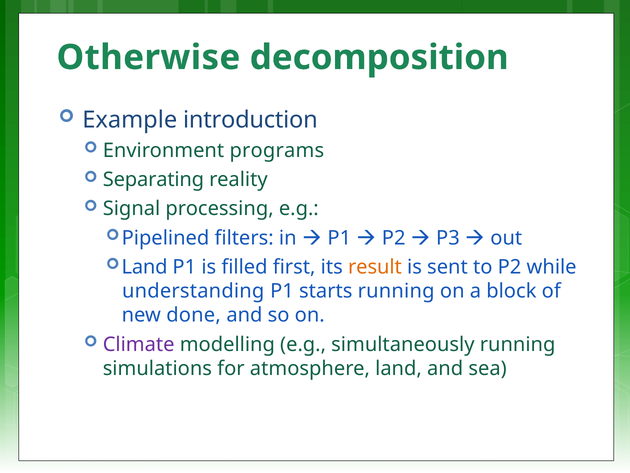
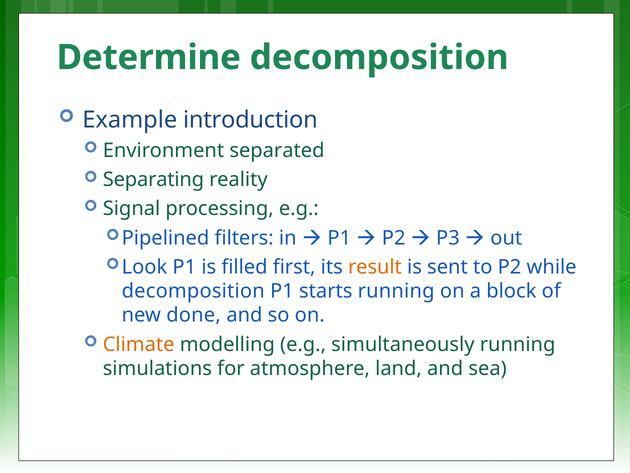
Otherwise: Otherwise -> Determine (149, 57)
programs: programs -> separated (277, 151)
Land: Land -> Look (144, 267)
understanding: understanding -> decomposition (193, 291)
Climate colour: purple -> orange (139, 344)
